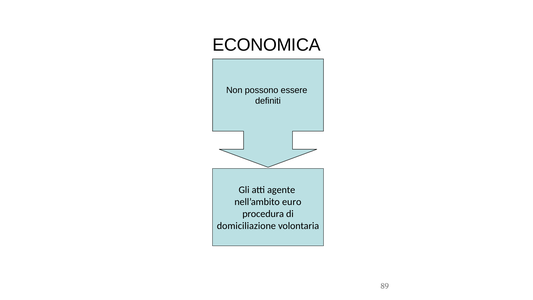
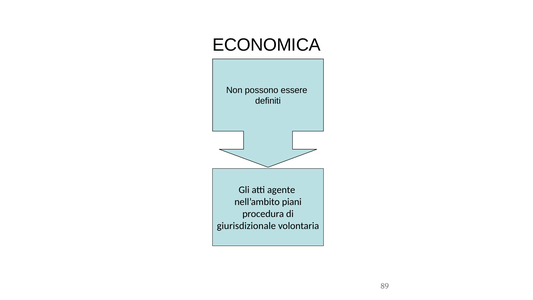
euro: euro -> piani (292, 202)
domiciliazione: domiciliazione -> giurisdizionale (246, 226)
